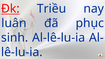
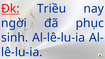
luân: luân -> ngời (14, 23)
